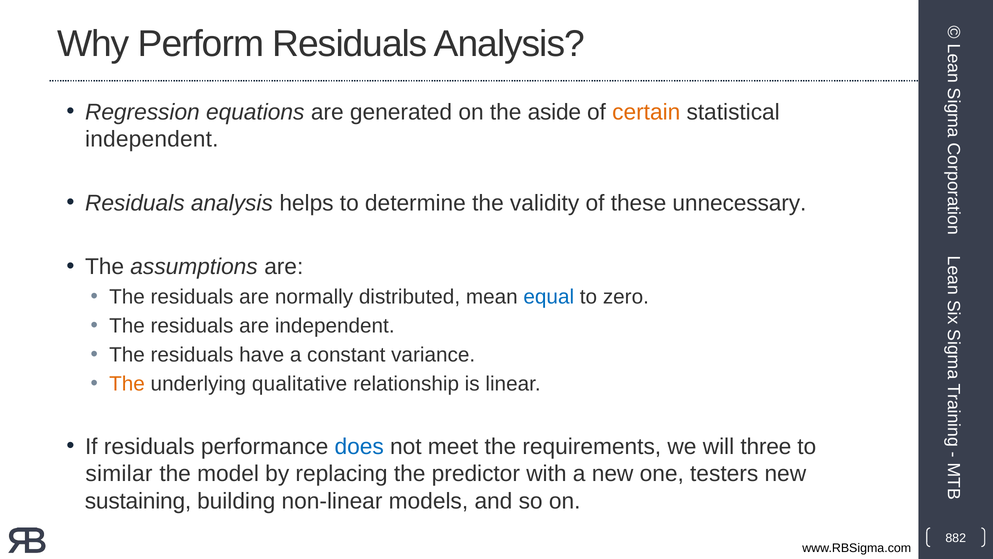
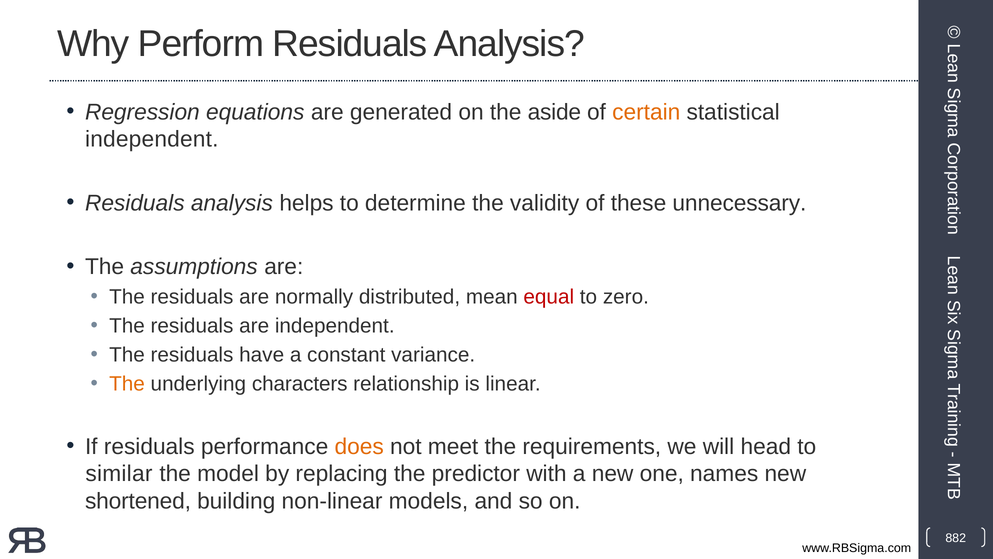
equal colour: blue -> red (549, 297)
qualitative: qualitative -> characters (300, 384)
does colour: blue -> orange (359, 446)
three: three -> head (766, 446)
testers: testers -> names (724, 474)
sustaining: sustaining -> shortened (138, 501)
